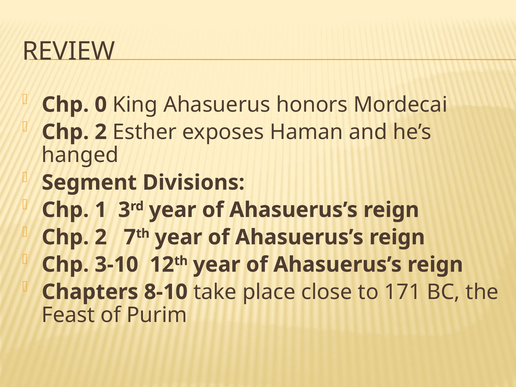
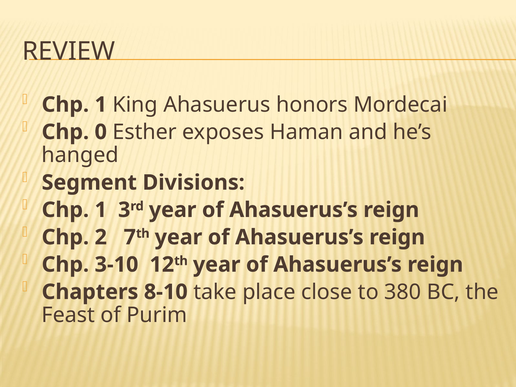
0: 0 -> 1 (101, 105)
2: 2 -> 0 (101, 132)
171: 171 -> 380 (403, 292)
